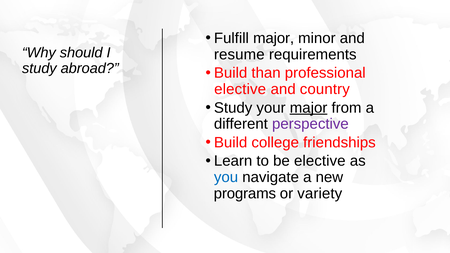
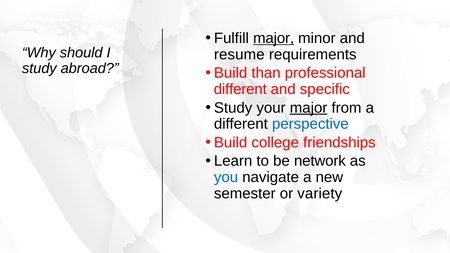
major underline: none -> present (274, 38)
elective: elective -> different (240, 89)
country: country -> specific (325, 89)
perspective colour: purple -> blue (310, 124)
be elective: elective -> network (320, 161)
programs: programs -> semester (245, 194)
